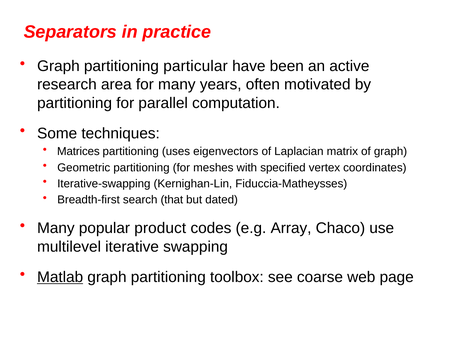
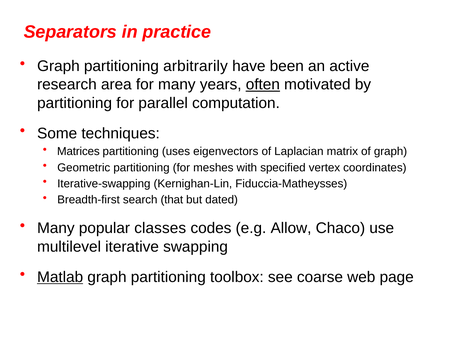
particular: particular -> arbitrarily (196, 66)
often underline: none -> present (263, 85)
product: product -> classes (160, 228)
Array: Array -> Allow (291, 228)
